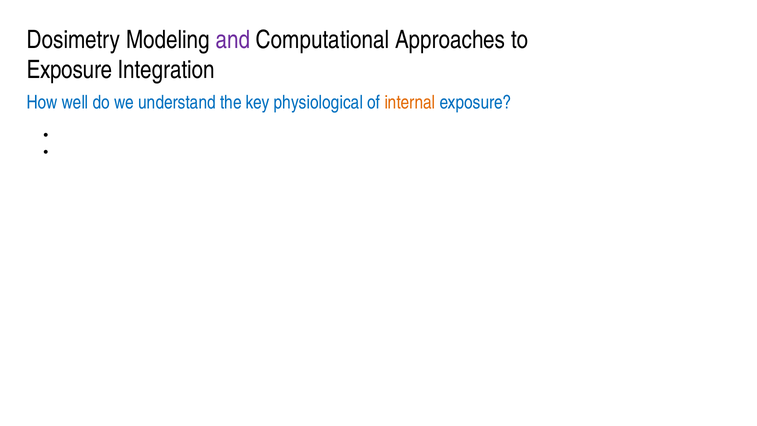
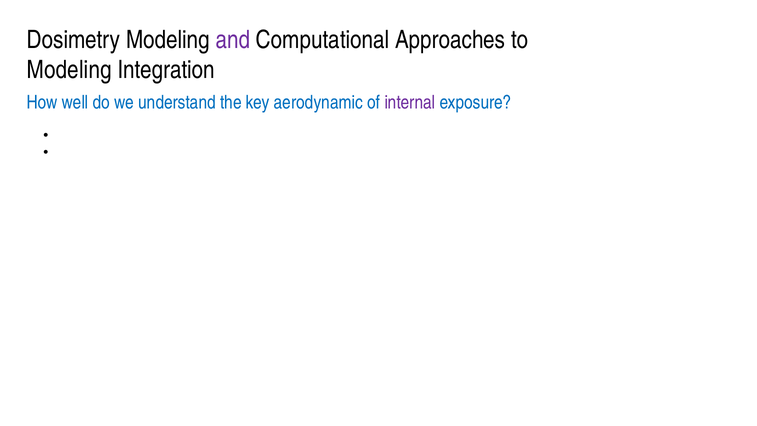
Exposure: Exposure -> Modeling (69, 70)
physiological: physiological -> aerodynamic (318, 102)
internal colour: orange -> purple (410, 102)
